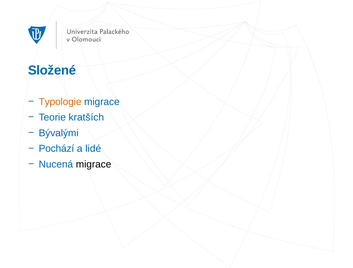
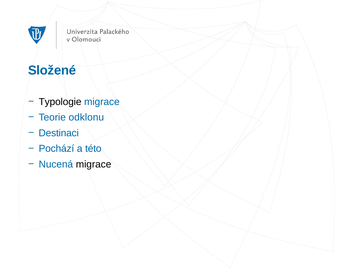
Typologie colour: orange -> black (60, 102)
kratších: kratších -> odklonu (86, 117)
Bývalými: Bývalými -> Destinaci (59, 133)
lidé: lidé -> této (93, 149)
